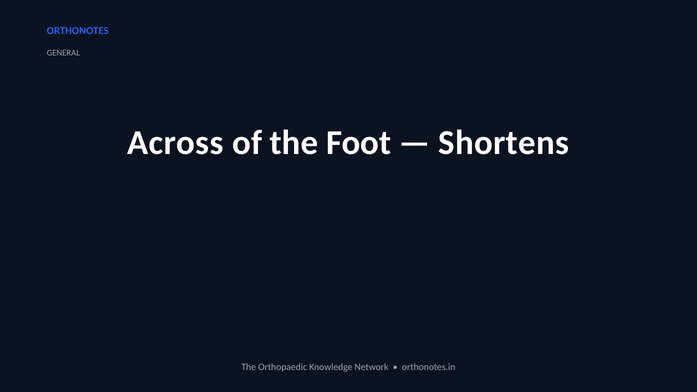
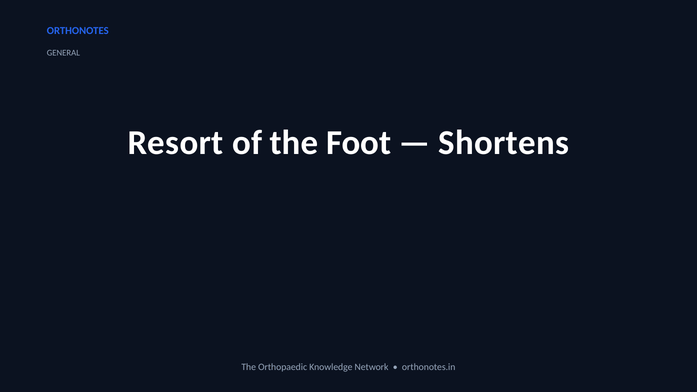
Across: Across -> Resort (175, 143)
